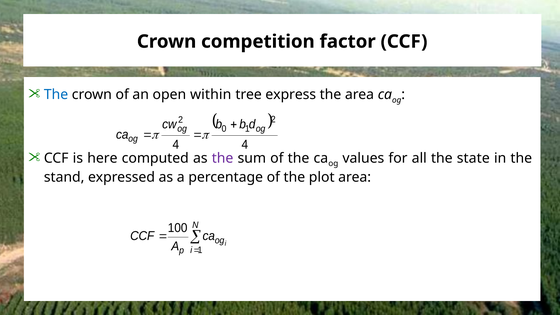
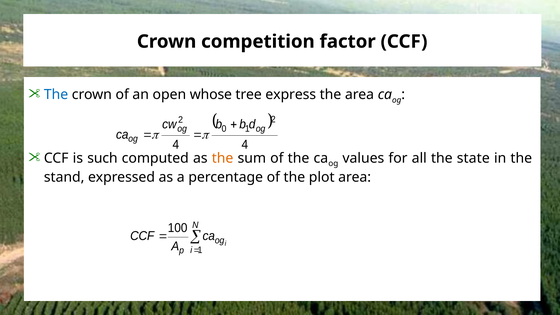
within: within -> whose (211, 95)
here: here -> such (102, 158)
the colour: purple -> orange (223, 158)
